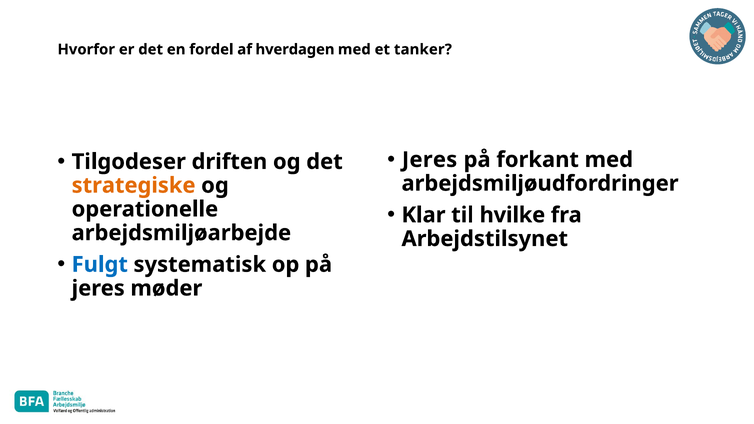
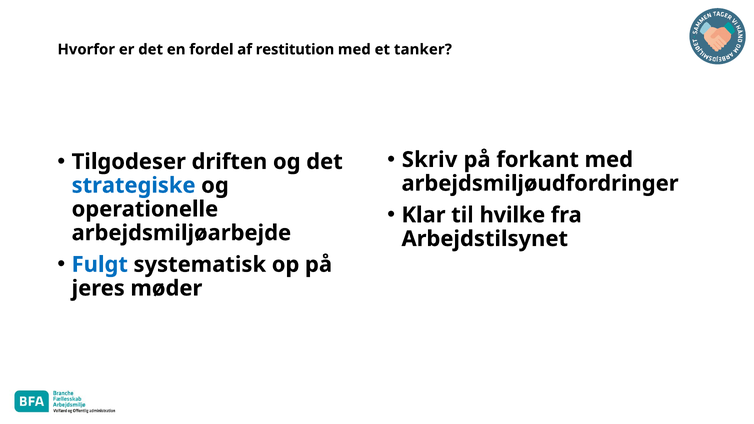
hverdagen: hverdagen -> restitution (295, 49)
Jeres: Jeres -> Skriv (430, 160)
strategiske colour: orange -> blue (134, 185)
